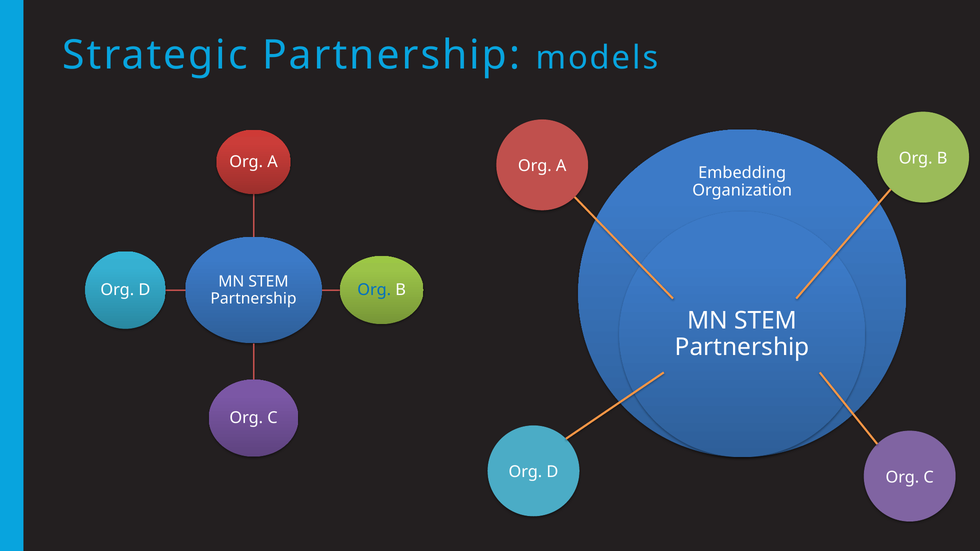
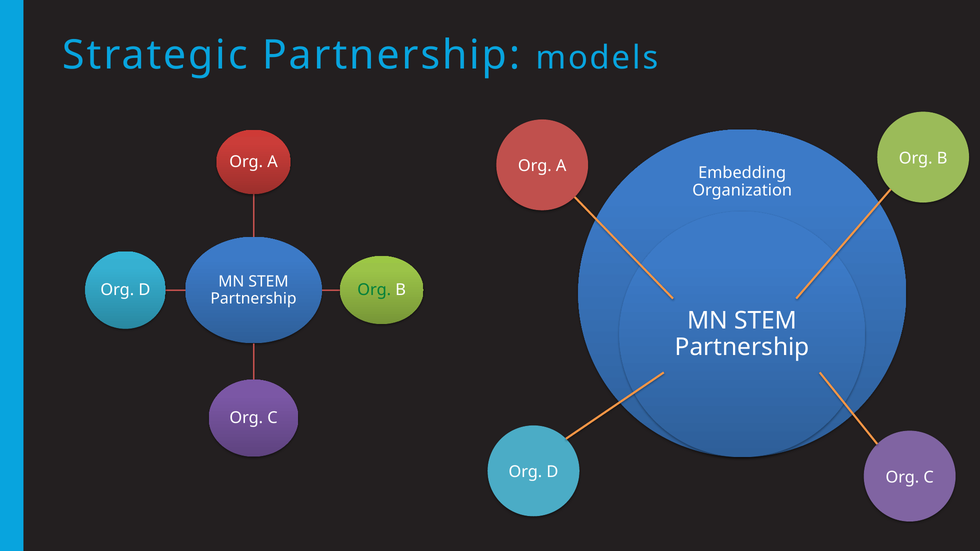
Org colour: blue -> green (374, 290)
